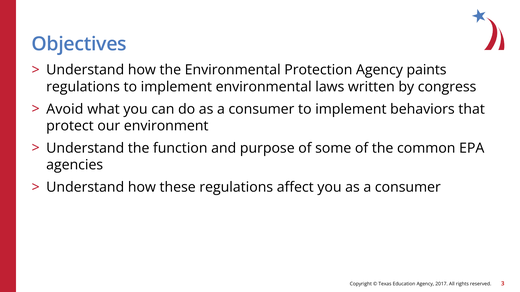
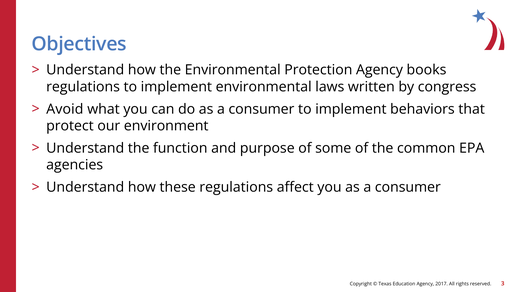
paints: paints -> books (426, 70)
